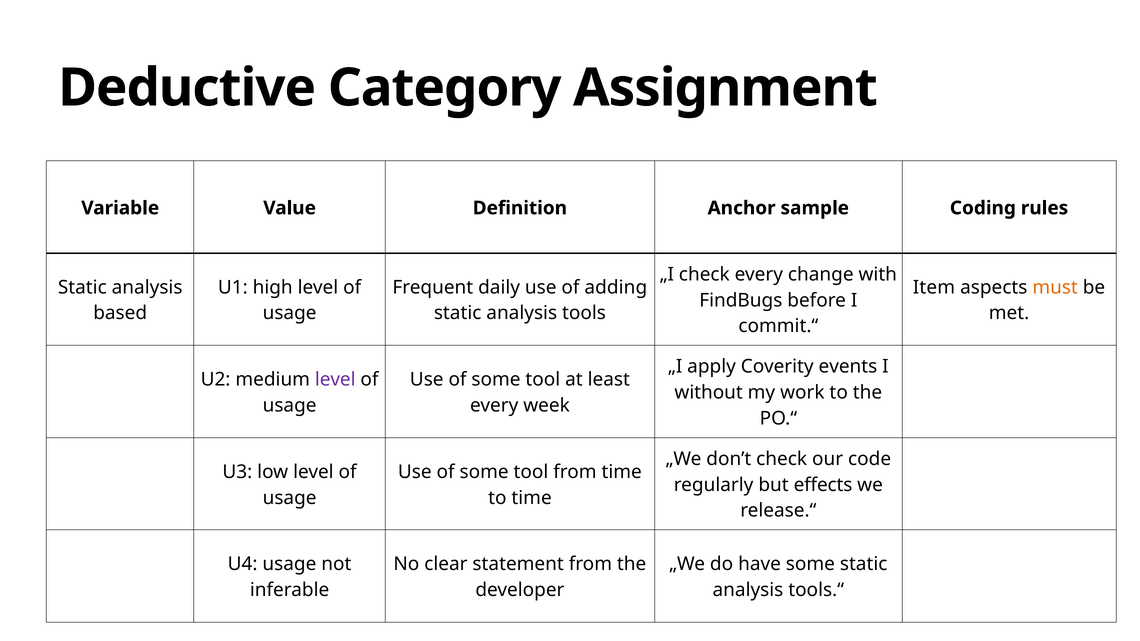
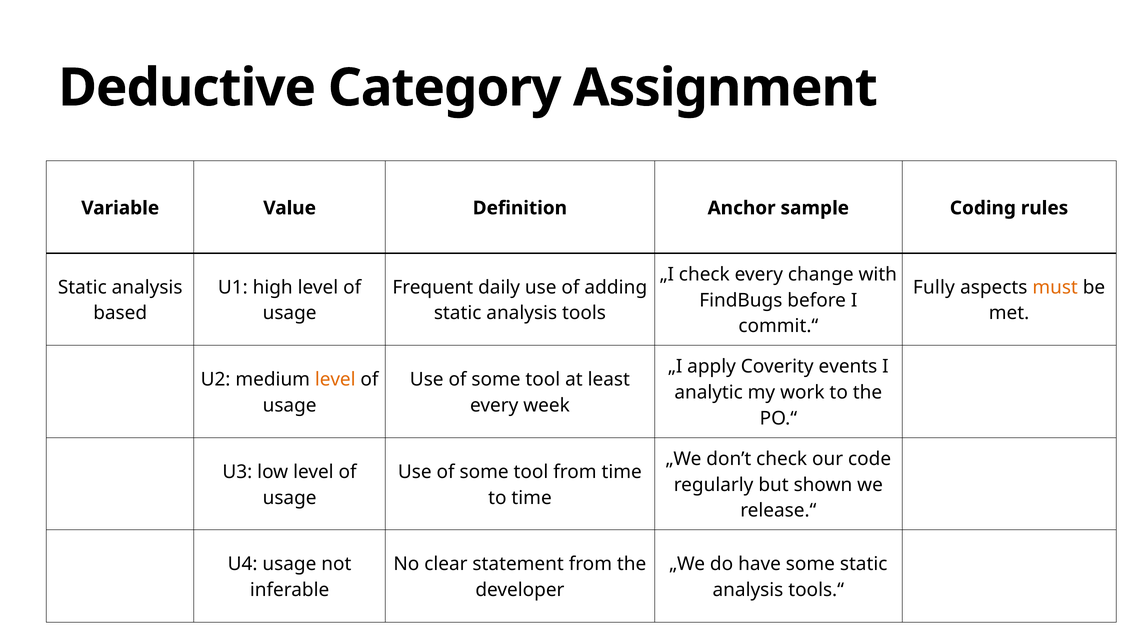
Item: Item -> Fully (934, 287)
level colour: purple -> orange (335, 380)
without: without -> analytic (709, 393)
effects: effects -> shown (823, 485)
